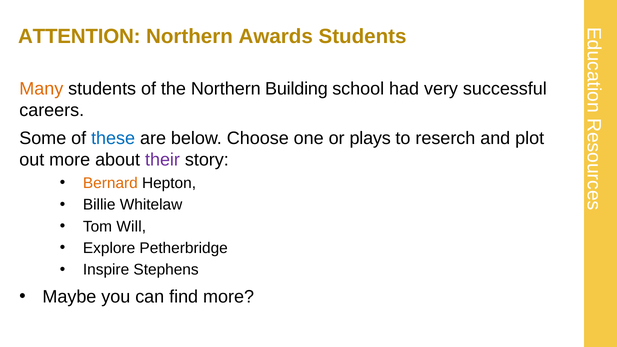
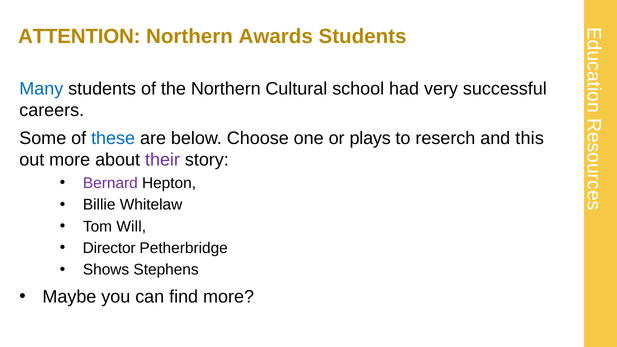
Many colour: orange -> blue (41, 89)
Building: Building -> Cultural (296, 89)
plot: plot -> this (530, 138)
Bernard colour: orange -> purple (110, 183)
Explore: Explore -> Director (109, 248)
Inspire: Inspire -> Shows (106, 270)
